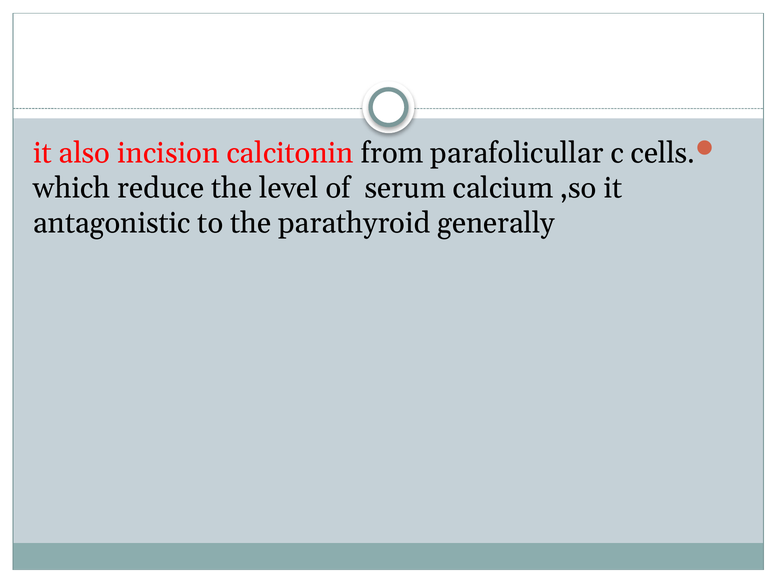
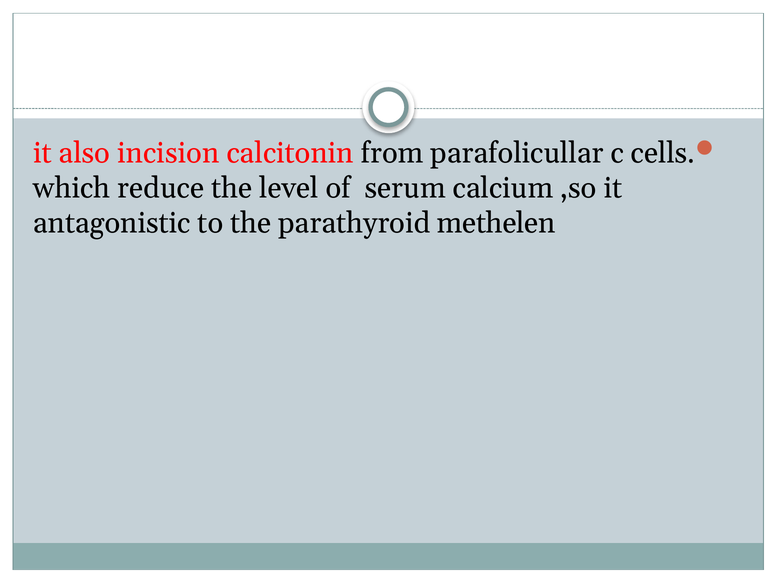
generally: generally -> methelen (496, 223)
